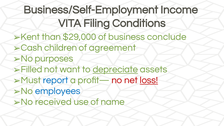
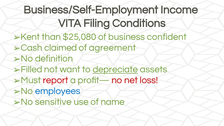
$29,000: $29,000 -> $25,080 (80, 37)
conclude: conclude -> confident (167, 37)
children: children -> claimed (61, 48)
purposes: purposes -> definition (54, 59)
report colour: blue -> red (56, 80)
loss underline: present -> none (149, 80)
received: received -> sensitive (53, 102)
